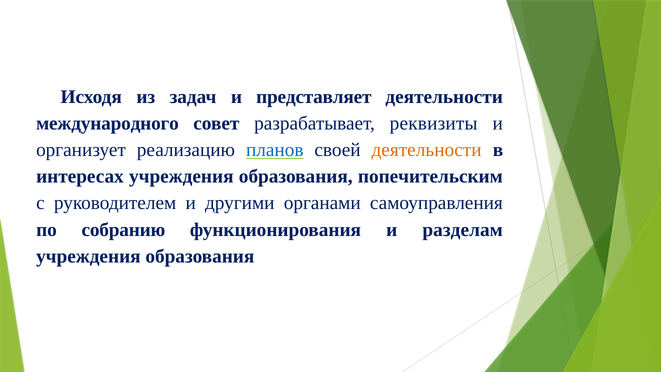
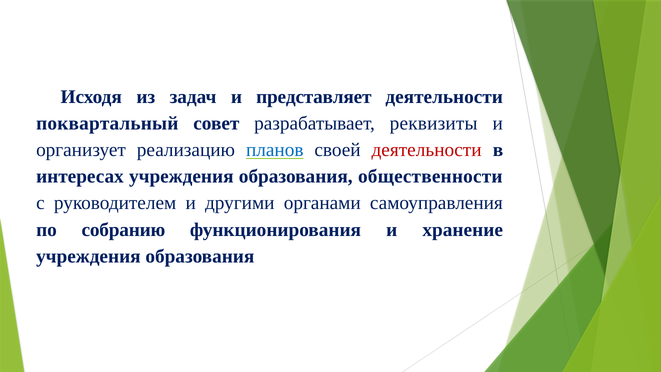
международного: международного -> поквартальный (107, 123)
деятельности colour: orange -> red (427, 150)
попечительским: попечительским -> общественности (430, 176)
разделам: разделам -> хранение (463, 230)
